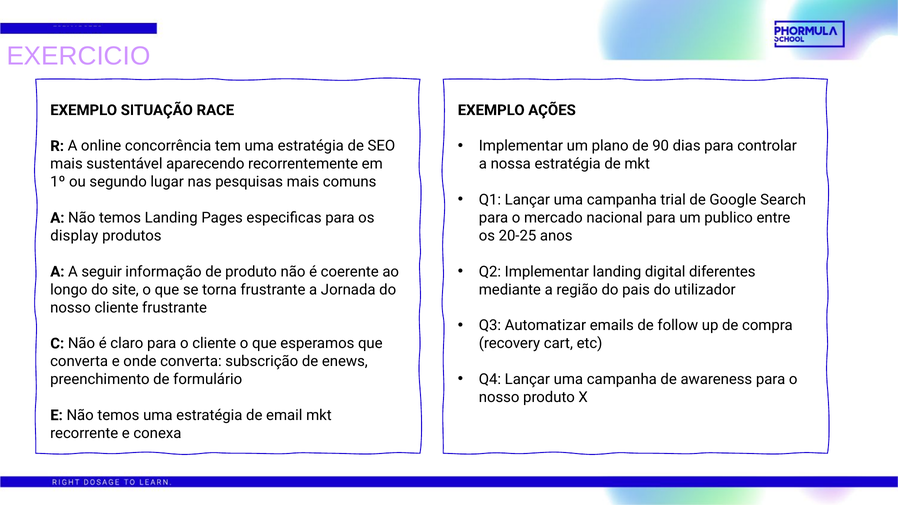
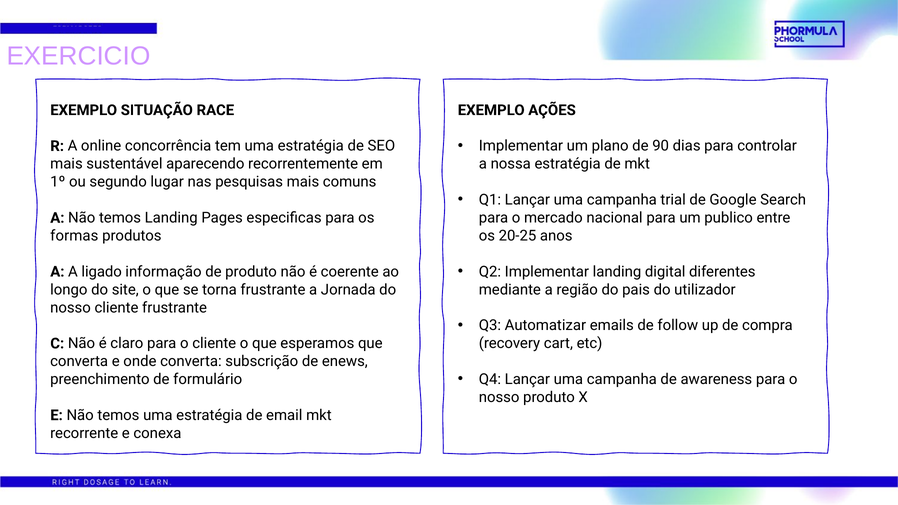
display: display -> formas (74, 236)
seguir: seguir -> ligado (102, 272)
